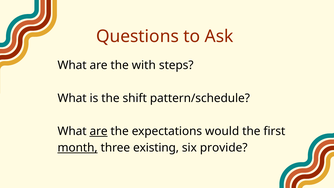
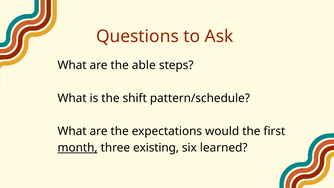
with: with -> able (144, 65)
are underline: present -> none (99, 131)
provide: provide -> learned (224, 148)
